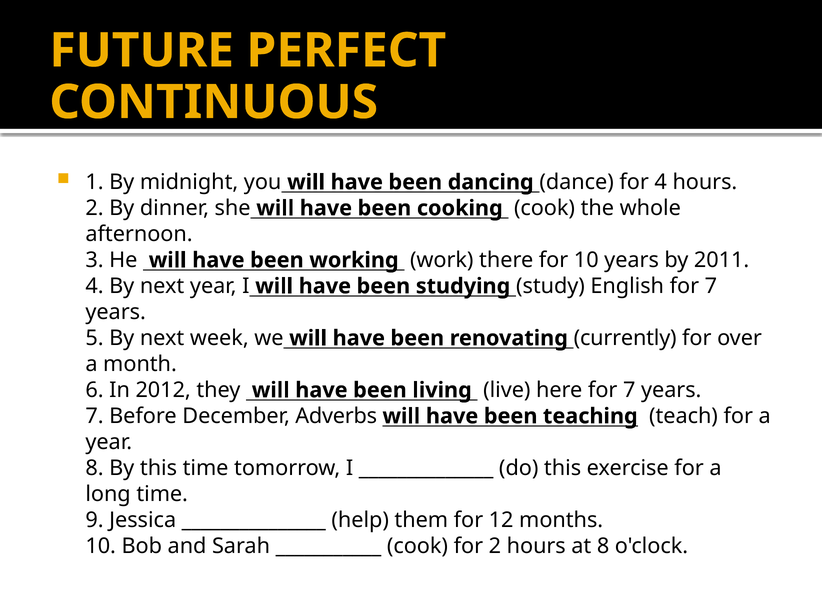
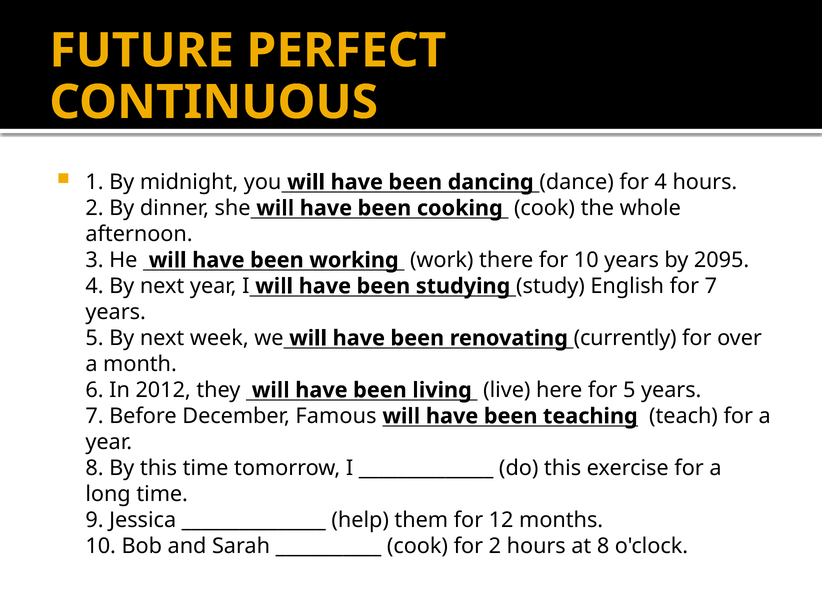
2011: 2011 -> 2095 (722, 260)
here for 7: 7 -> 5 (629, 390)
Adverbs: Adverbs -> Famous (336, 416)
